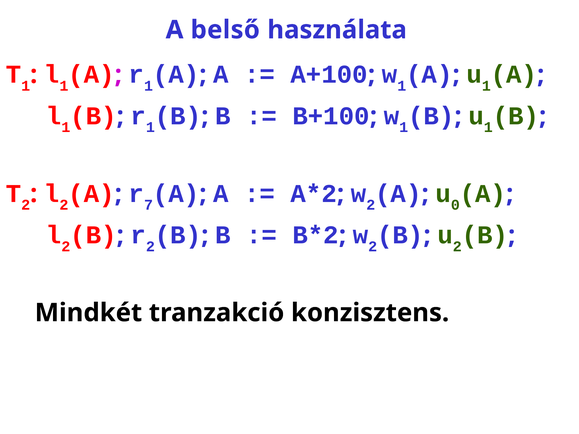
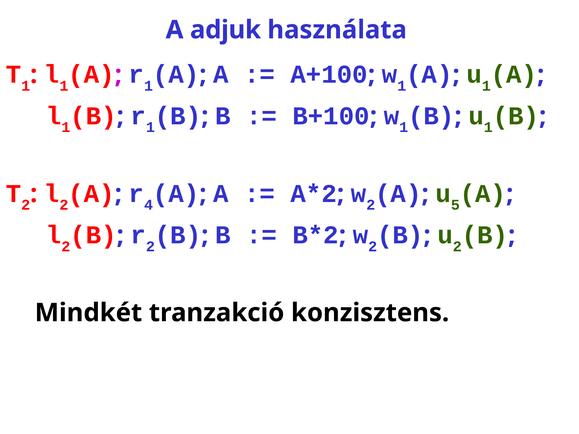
belső: belső -> adjuk (225, 30)
7: 7 -> 4 (149, 205)
0: 0 -> 5 (455, 205)
